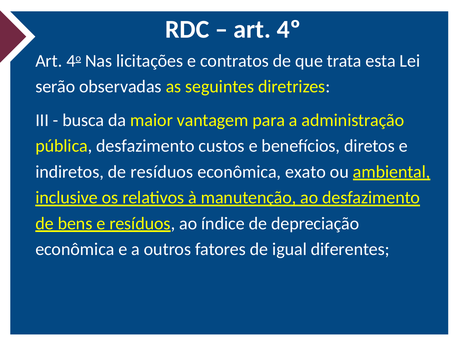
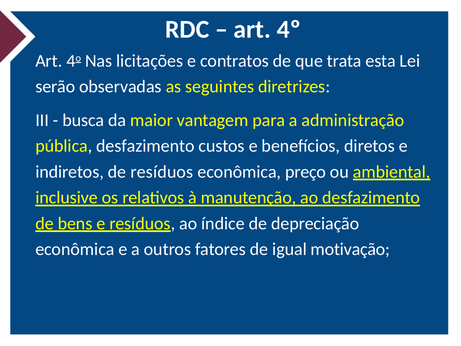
exato: exato -> preço (306, 172)
diferentes: diferentes -> motivação (350, 249)
